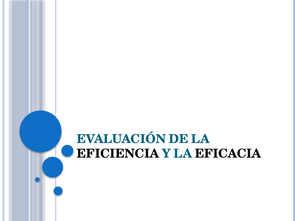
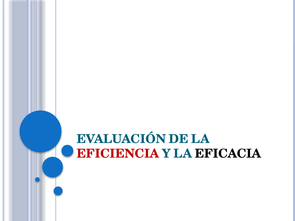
EFICIENCIA colour: black -> red (118, 154)
